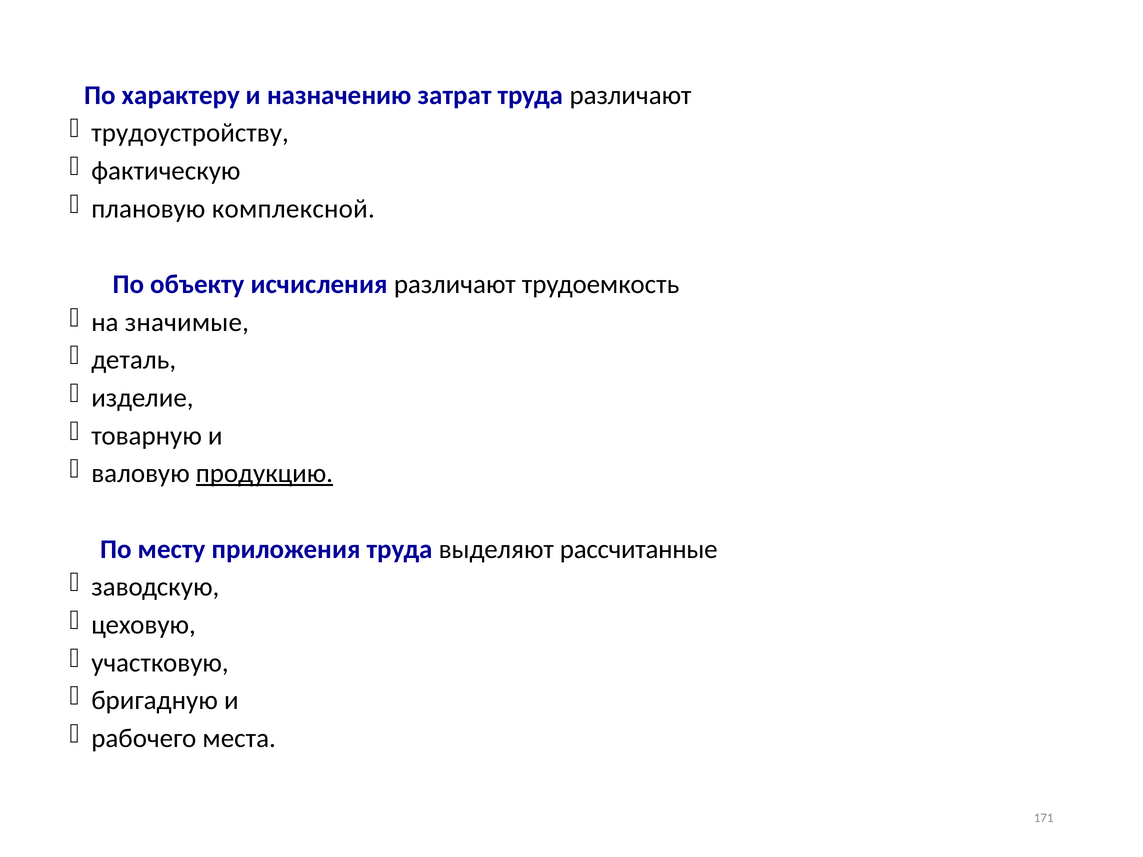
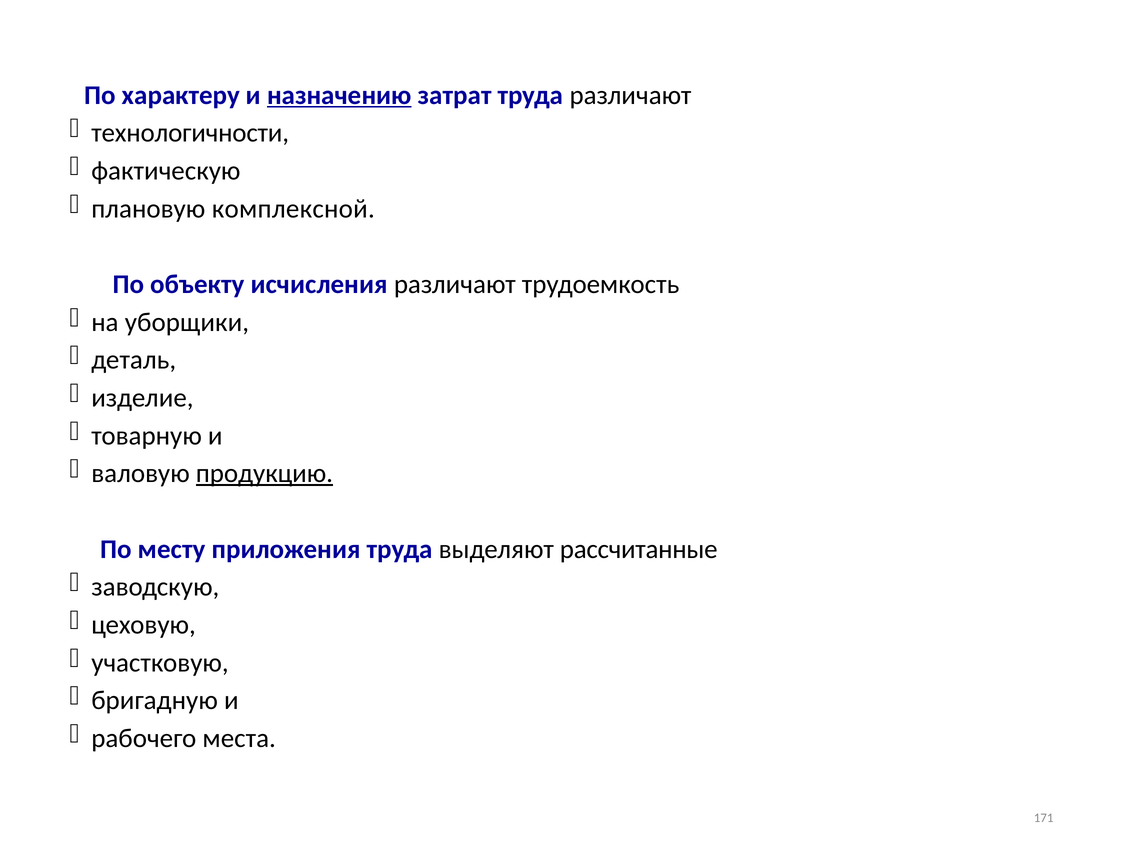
назначению underline: none -> present (339, 95)
трудоустройству: трудоустройству -> технологичности (190, 133)
значимые: значимые -> уборщики (187, 322)
